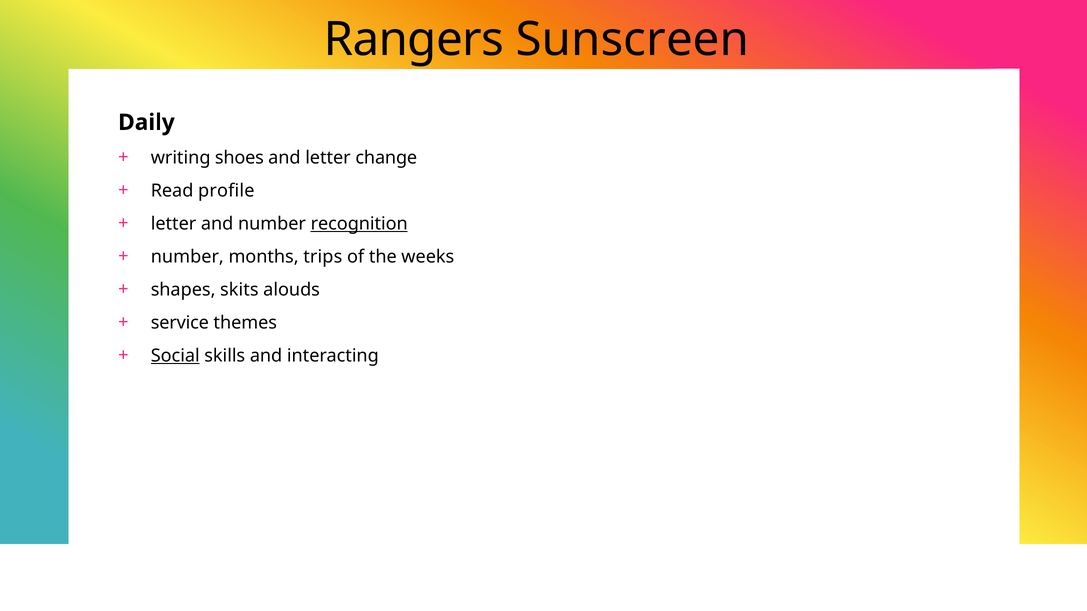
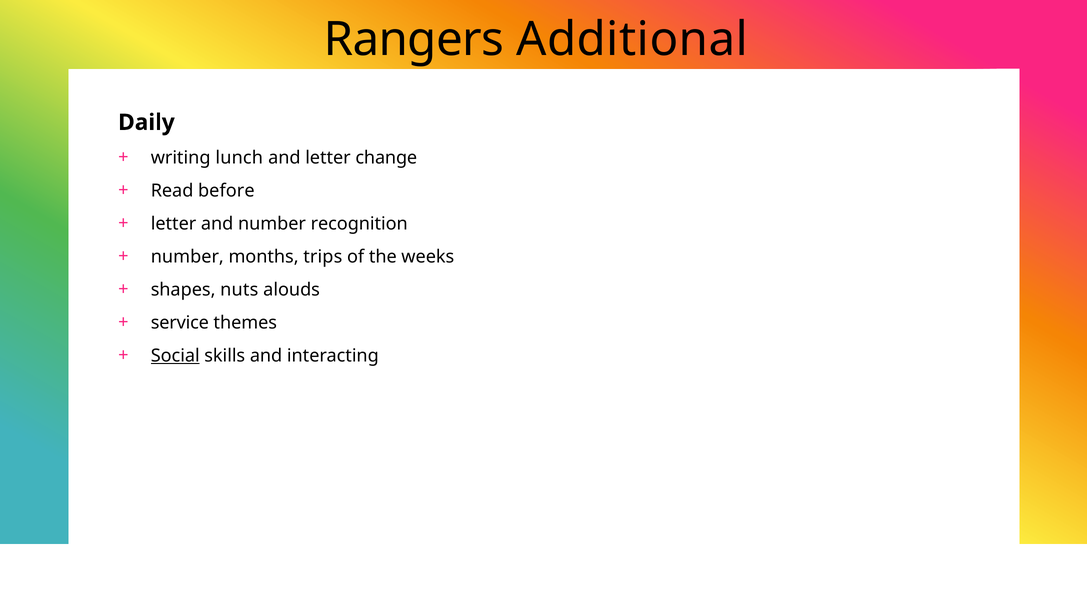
Sunscreen: Sunscreen -> Additional (632, 39)
shoes: shoes -> lunch (239, 158)
profile: profile -> before (226, 191)
recognition underline: present -> none (359, 224)
skits: skits -> nuts (239, 290)
